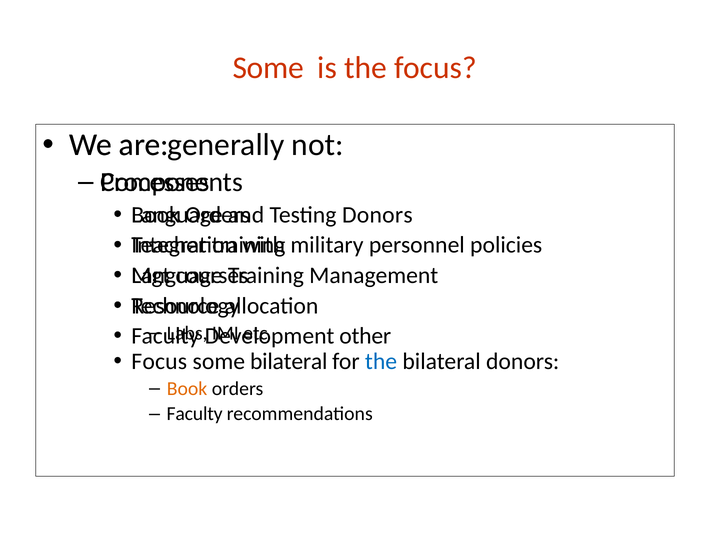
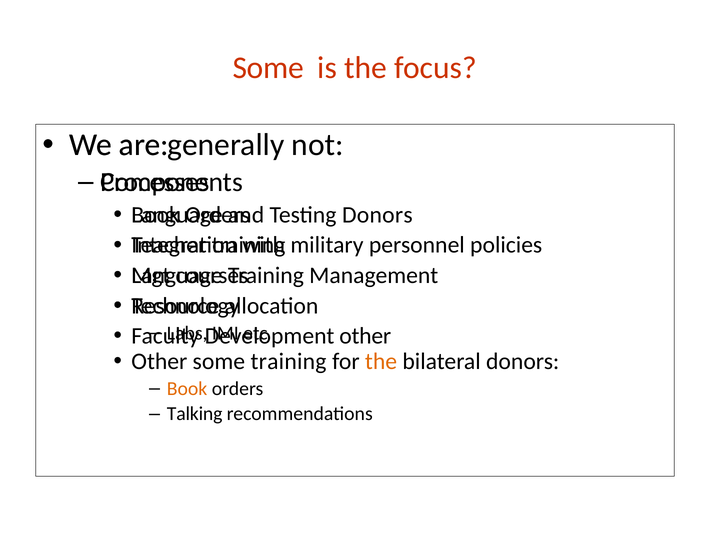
Focus: Focus -> Other (159, 361)
some bilateral: bilateral -> training (289, 361)
the colour: blue -> orange (381, 361)
Faculty: Faculty -> Talking (195, 414)
